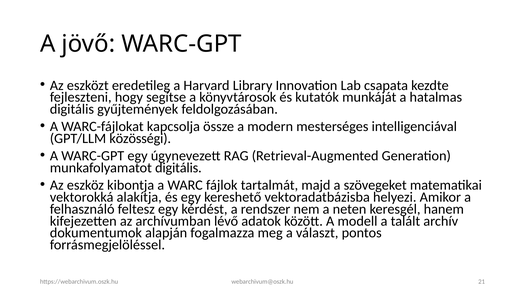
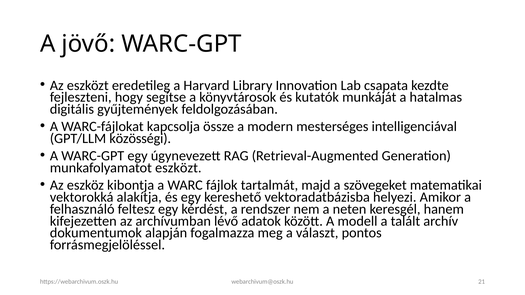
munkafolyamatot digitális: digitális -> eszközt (178, 168)
